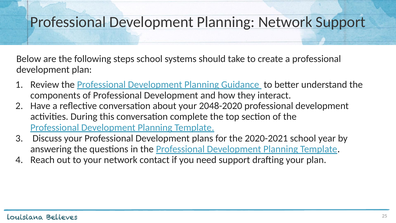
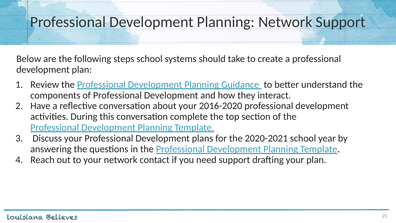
2048-2020: 2048-2020 -> 2016-2020 (221, 106)
